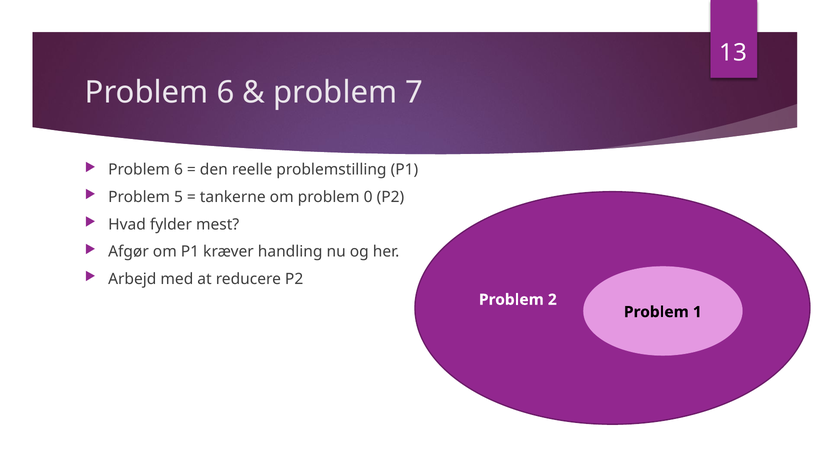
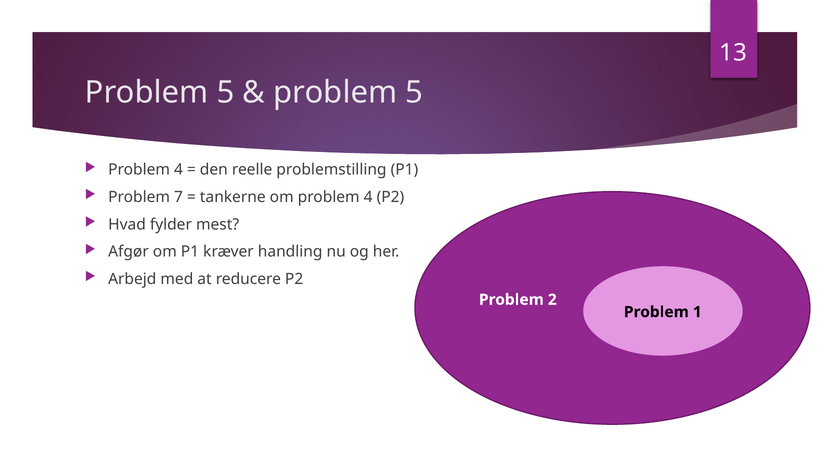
6: 6 -> 5 (225, 93)
7: 7 -> 5 (414, 93)
6: 6 -> 4 (178, 170)
5: 5 -> 7 (178, 197)
om problem 0: 0 -> 4 (368, 197)
